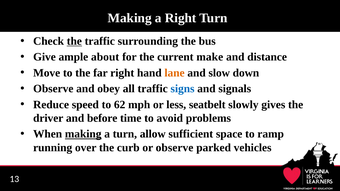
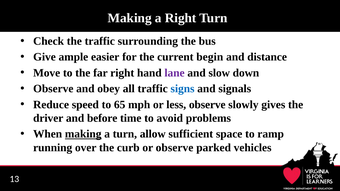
the underline: present -> none (74, 41)
about: about -> easier (105, 57)
make: make -> begin (210, 57)
lane colour: orange -> purple (175, 73)
62: 62 -> 65 (120, 105)
less seatbelt: seatbelt -> observe (207, 105)
